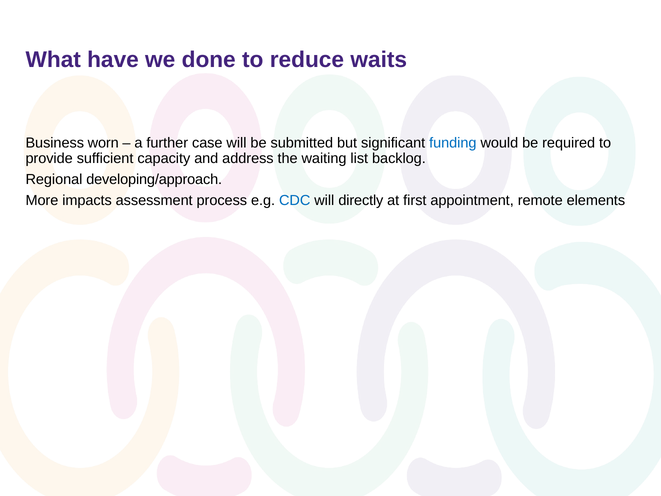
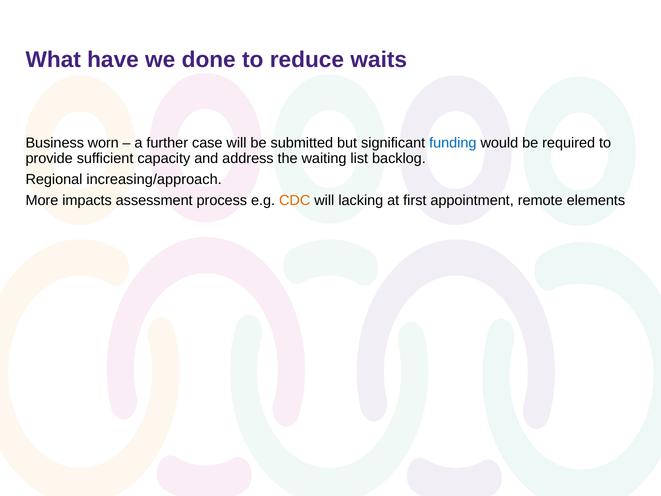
developing/approach: developing/approach -> increasing/approach (154, 179)
CDC colour: blue -> orange (295, 200)
directly: directly -> lacking (361, 200)
